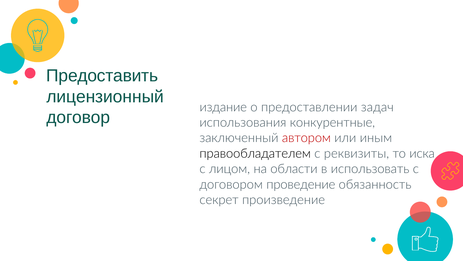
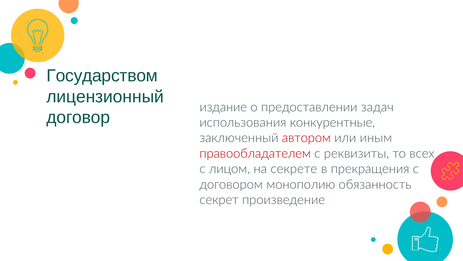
Предоставить: Предоставить -> Государством (102, 76)
правообладателем colour: black -> red (255, 153)
иска: иска -> всех (422, 153)
области: области -> секрете (294, 169)
использовать: использовать -> прекращения (370, 169)
проведение: проведение -> монополию (301, 184)
